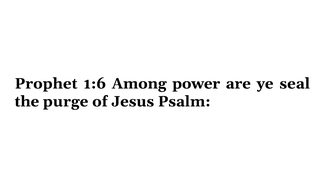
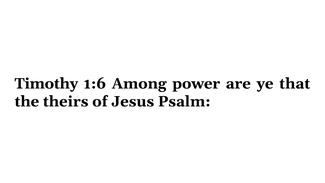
Prophet: Prophet -> Timothy (46, 84)
seal: seal -> that (295, 84)
purge: purge -> theirs (66, 101)
